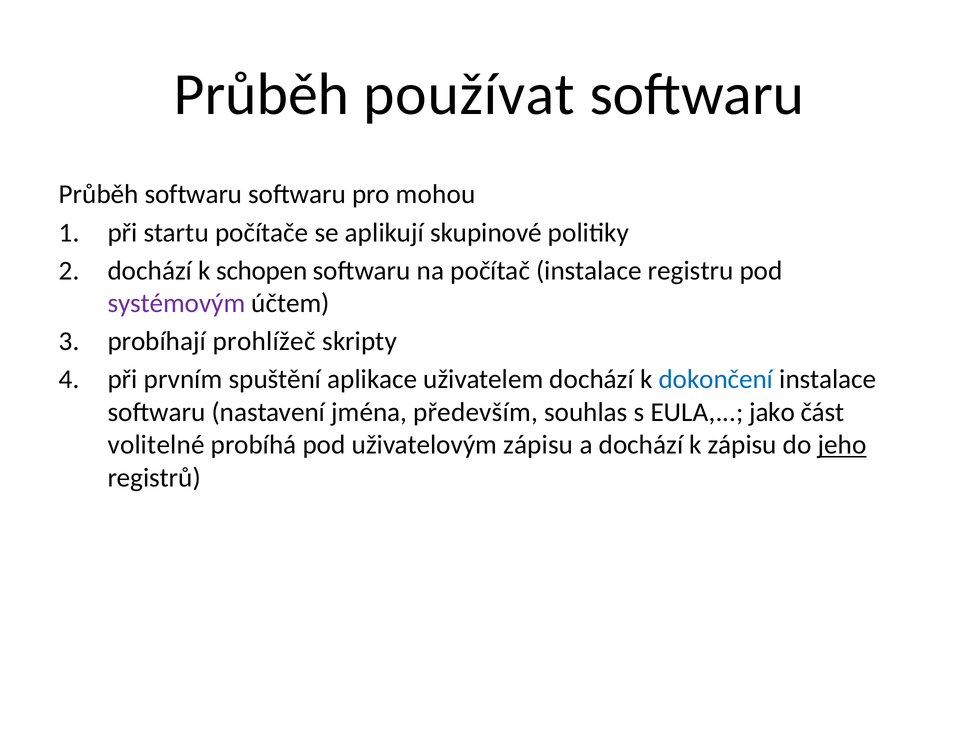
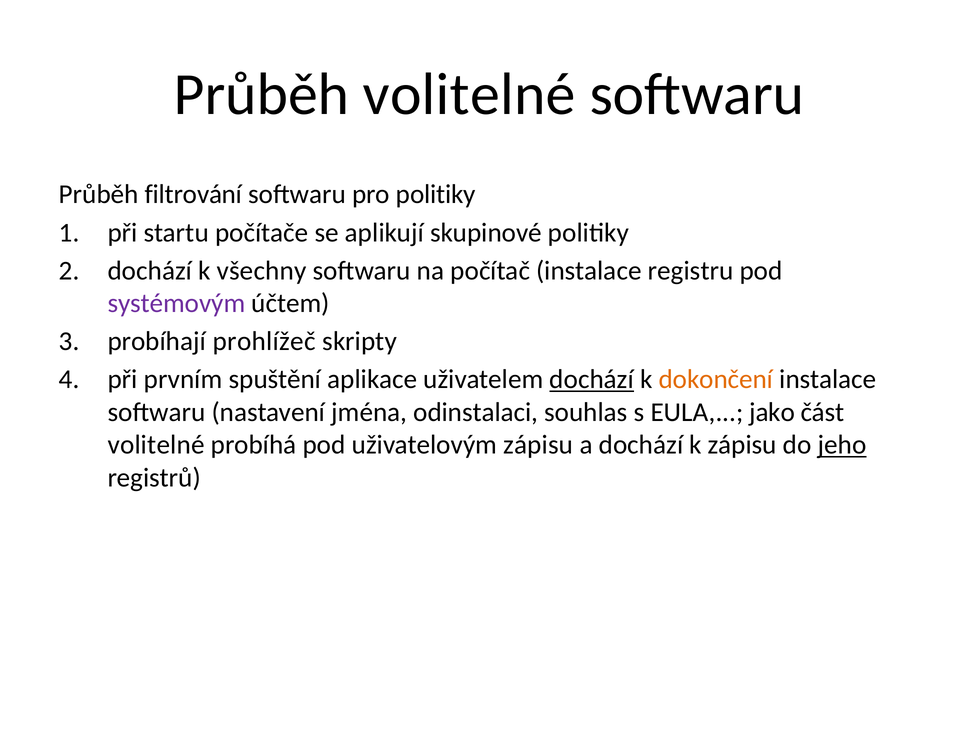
Průběh používat: používat -> volitelné (469, 95)
Průběh softwaru: softwaru -> filtrování (194, 194)
pro mohou: mohou -> politiky (436, 194)
schopen: schopen -> všechny (262, 271)
dochází underline: none -> present (592, 380)
dokončení colour: blue -> orange (716, 380)
především: především -> odinstalaci (476, 412)
